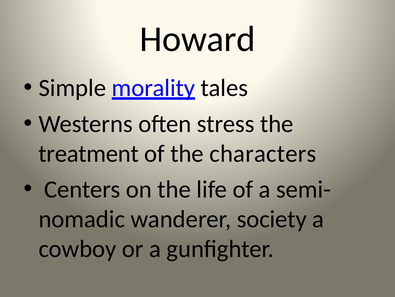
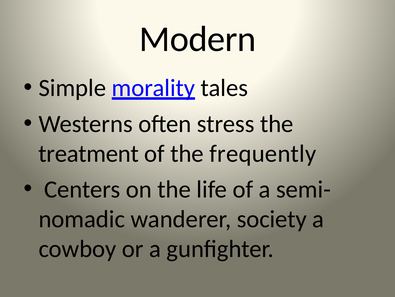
Howard: Howard -> Modern (198, 39)
characters: characters -> frequently (263, 153)
